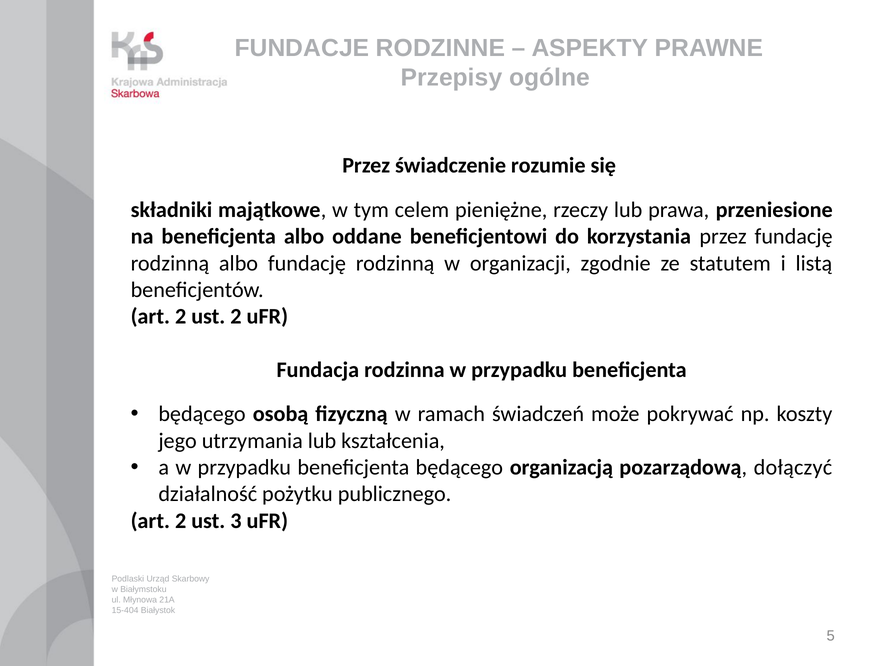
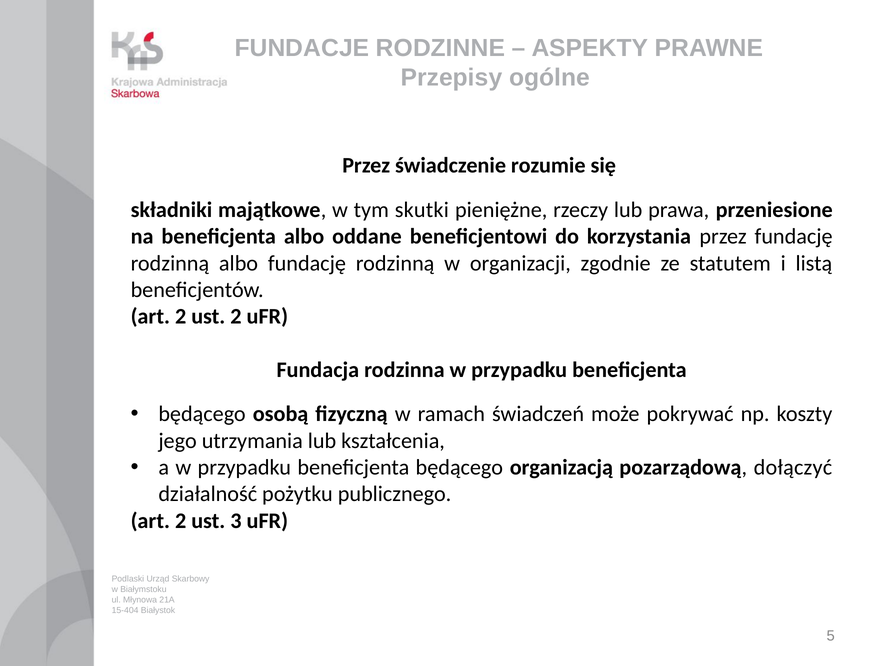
celem: celem -> skutki (422, 210)
